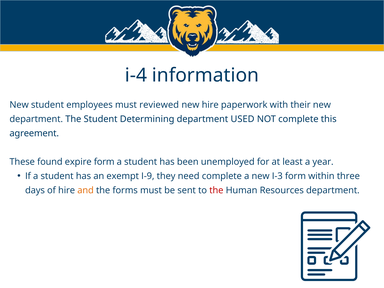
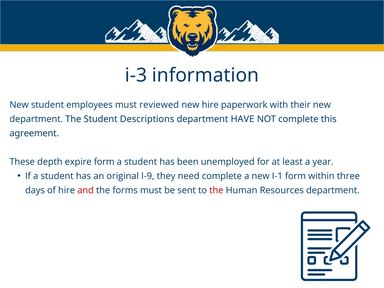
i-4: i-4 -> i-3 (136, 75)
Determining: Determining -> Descriptions (147, 119)
USED: USED -> HAVE (243, 119)
found: found -> depth (50, 162)
exempt: exempt -> original (123, 176)
I-3: I-3 -> I-1 (277, 176)
and colour: orange -> red (86, 190)
